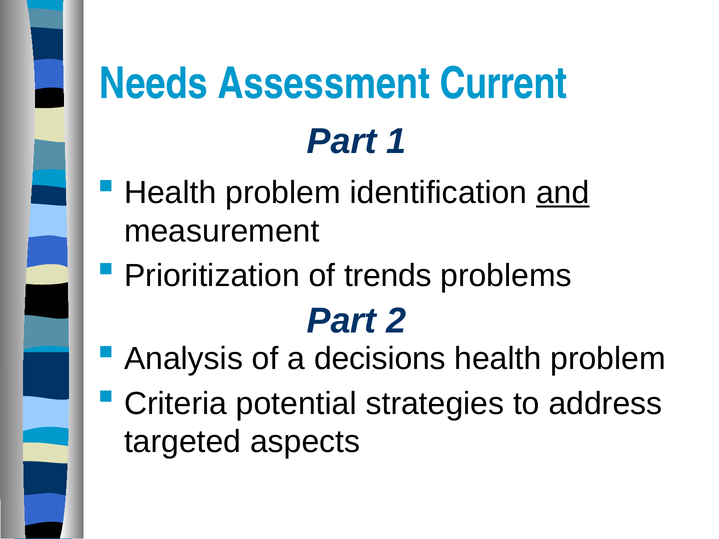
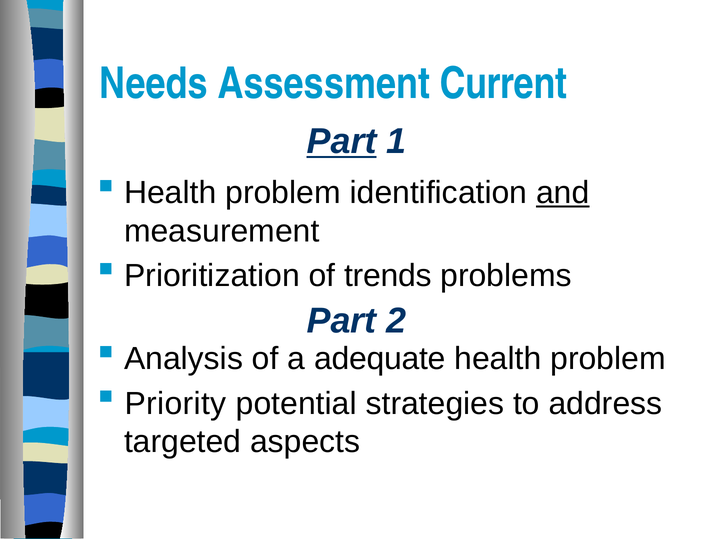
Part underline: none -> present (342, 141)
decisions: decisions -> adequate (380, 359)
Criteria: Criteria -> Priority (175, 404)
